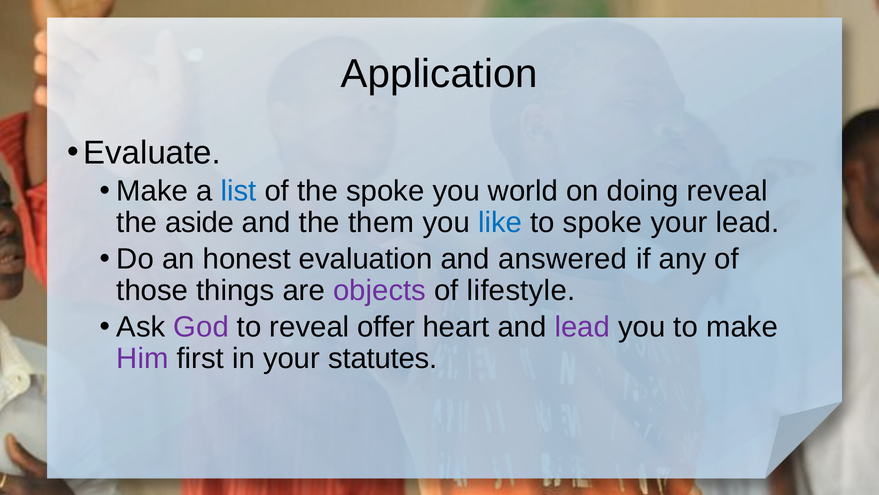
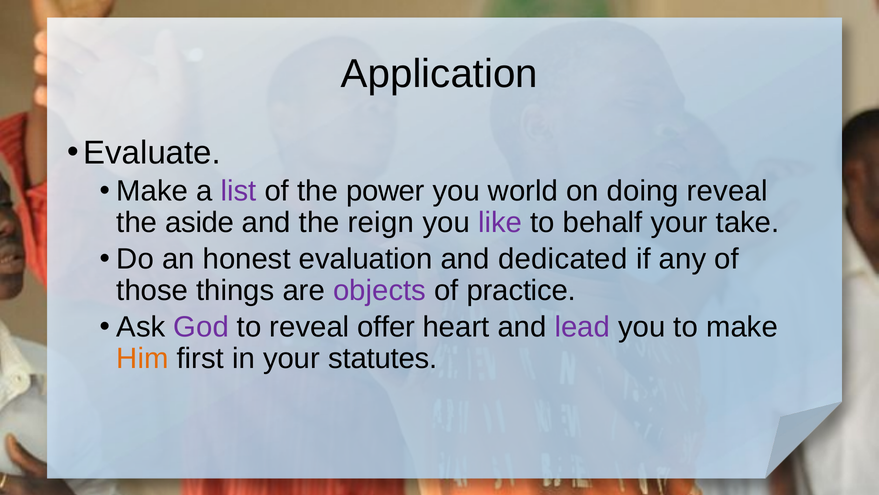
list colour: blue -> purple (239, 191)
the spoke: spoke -> power (385, 191)
them: them -> reign (381, 222)
like colour: blue -> purple (500, 222)
to spoke: spoke -> behalf (603, 222)
your lead: lead -> take (748, 222)
answered: answered -> dedicated (563, 259)
lifestyle: lifestyle -> practice (521, 290)
Him colour: purple -> orange (142, 358)
